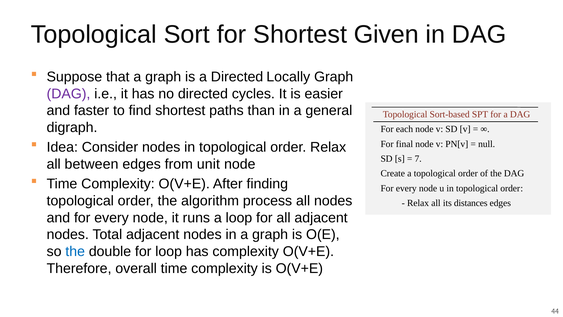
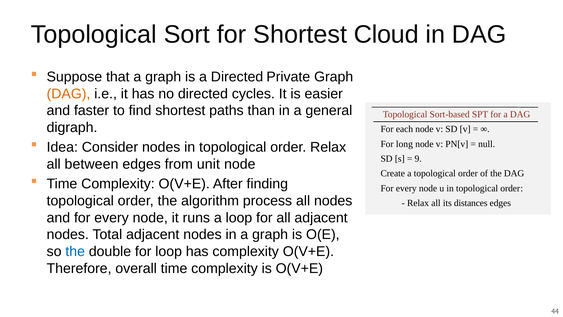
Given: Given -> Cloud (386, 35)
Locally: Locally -> Private (288, 77)
DAG colour: purple -> orange (68, 94)
final: final -> long (404, 144)
7: 7 -> 9 (418, 159)
